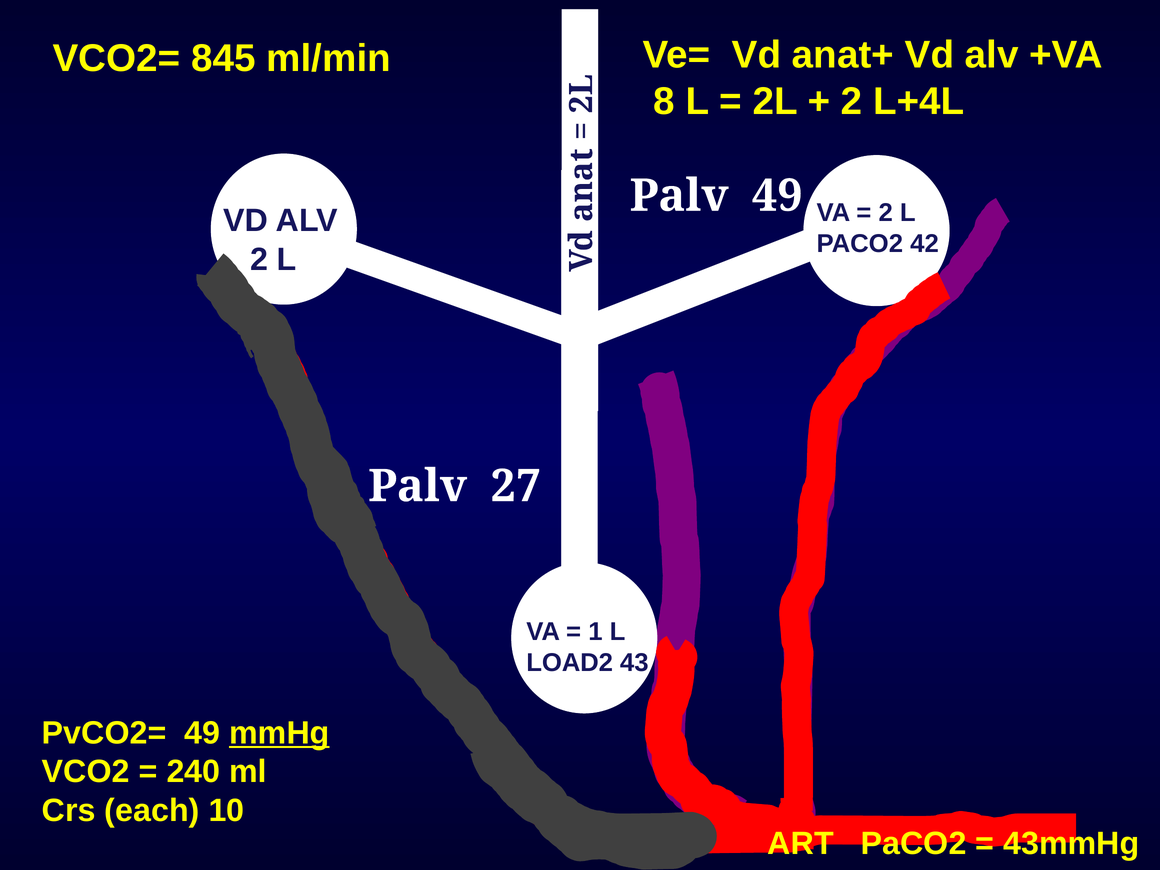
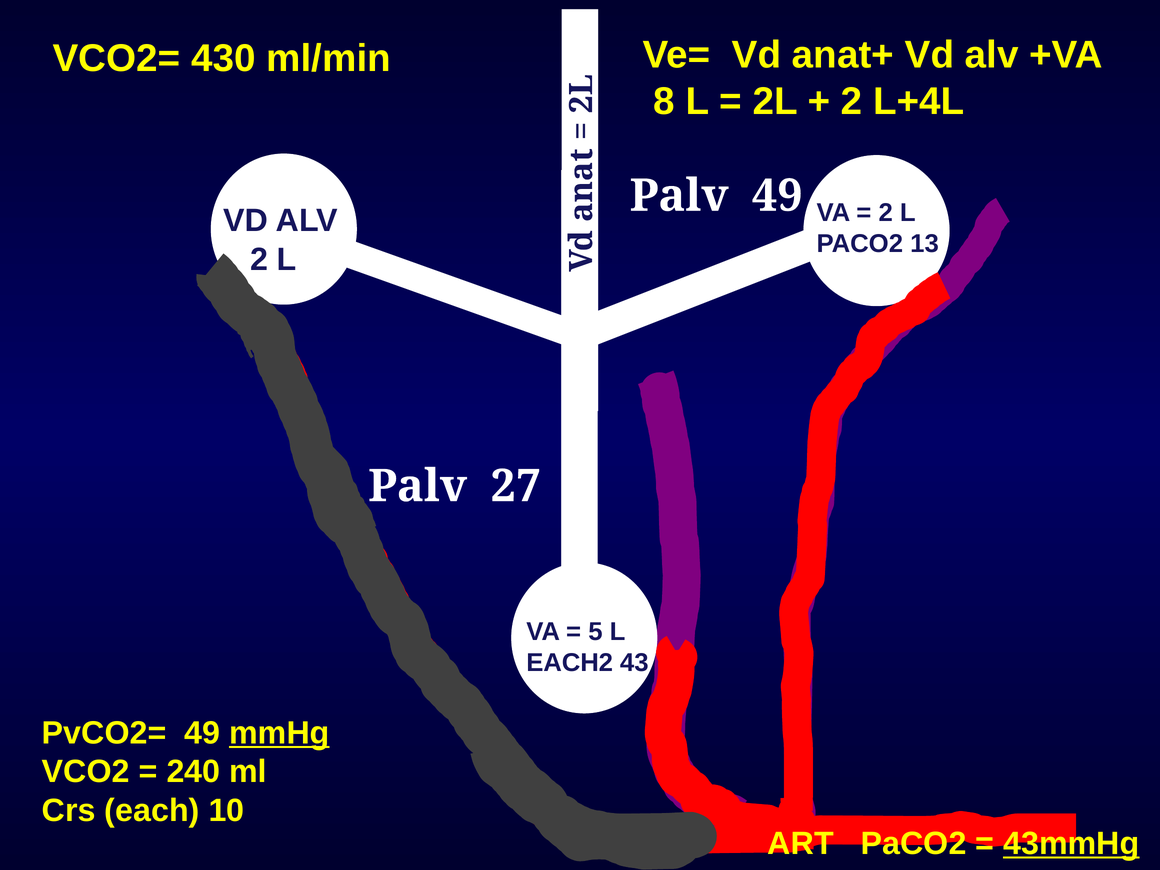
845: 845 -> 430 (223, 58)
42: 42 -> 13 (925, 244)
1: 1 -> 5 (595, 632)
LOAD2: LOAD2 -> EACH2 (570, 663)
43mmHg underline: none -> present (1071, 844)
